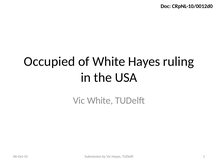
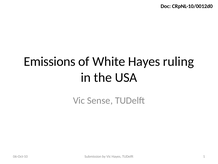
Occupied: Occupied -> Emissions (50, 61)
Vic White: White -> Sense (100, 100)
